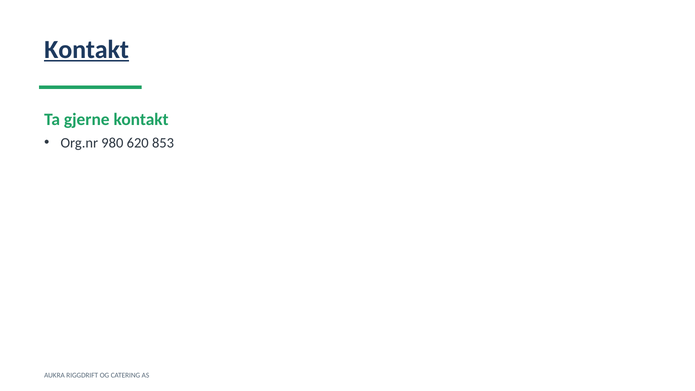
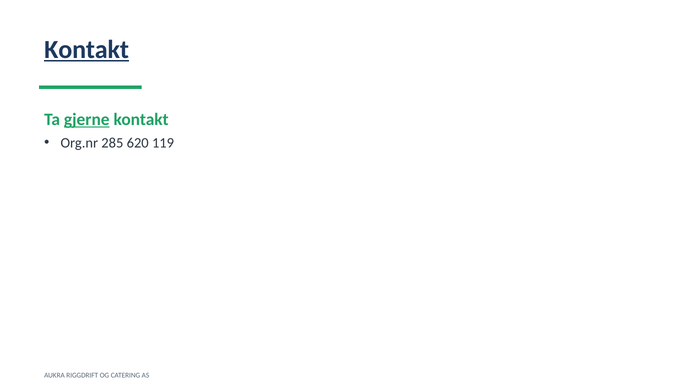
gjerne underline: none -> present (87, 120)
980: 980 -> 285 (112, 143)
853: 853 -> 119 (163, 143)
